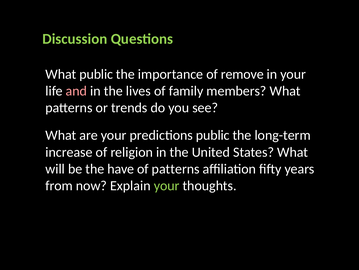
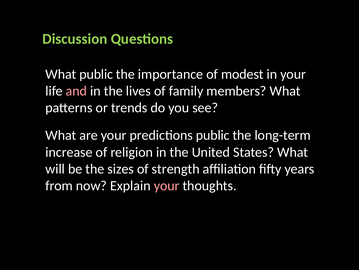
remove: remove -> modest (242, 74)
have: have -> sizes (121, 169)
of patterns: patterns -> strength (176, 169)
your colour: light green -> pink (167, 185)
